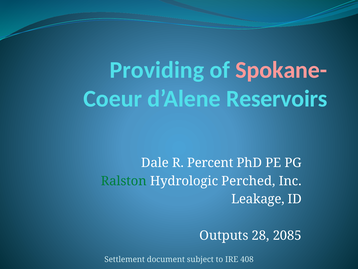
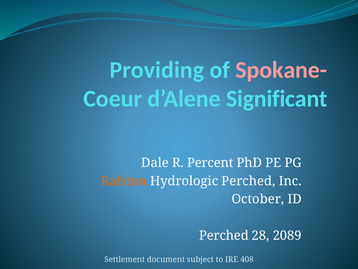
Reservoirs: Reservoirs -> Significant (277, 99)
Ralston colour: green -> orange (124, 181)
Leakage: Leakage -> October (258, 199)
Outputs: Outputs -> Perched (224, 235)
2085: 2085 -> 2089 (287, 235)
